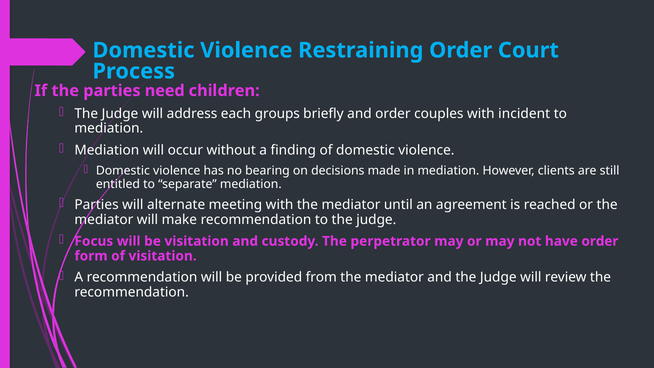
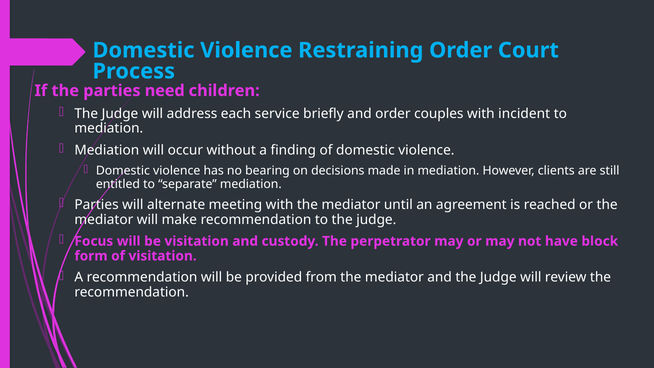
groups: groups -> service (277, 114)
have order: order -> block (600, 241)
